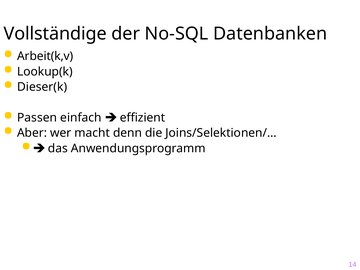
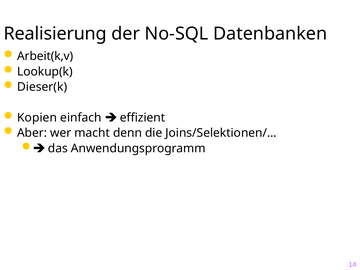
Vollständige: Vollständige -> Realisierung (55, 34)
Passen: Passen -> Kopien (37, 118)
